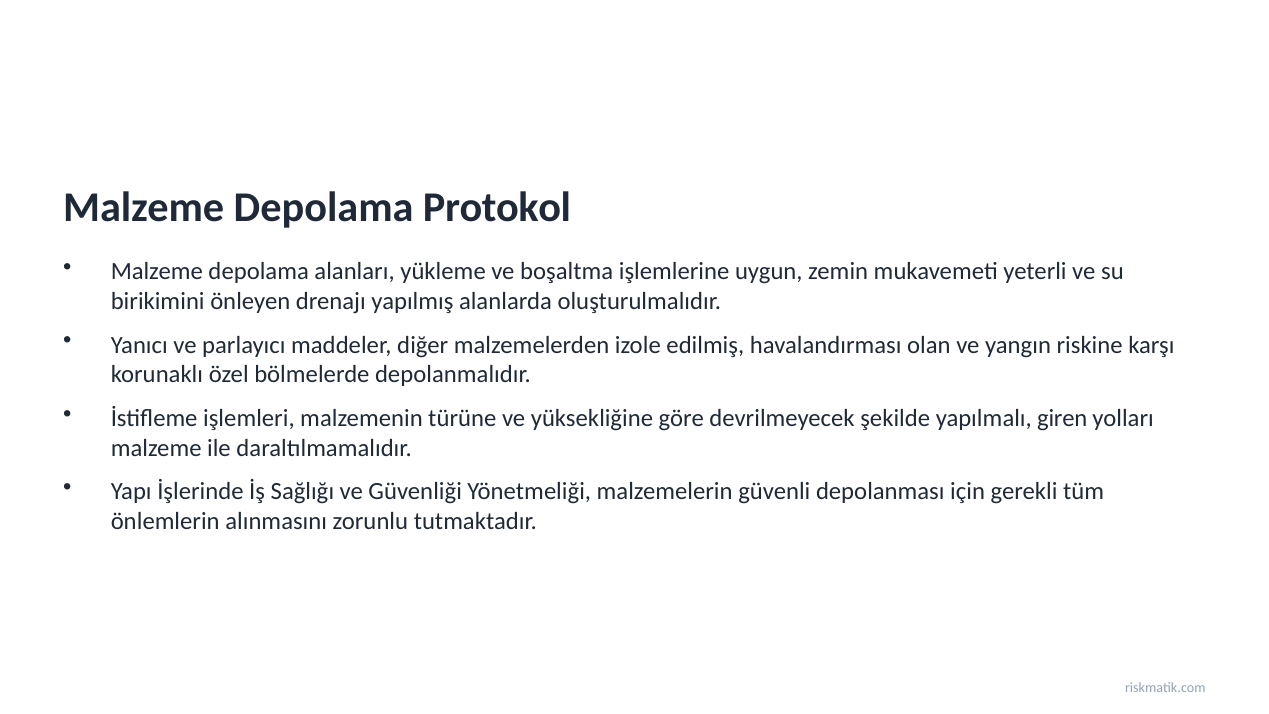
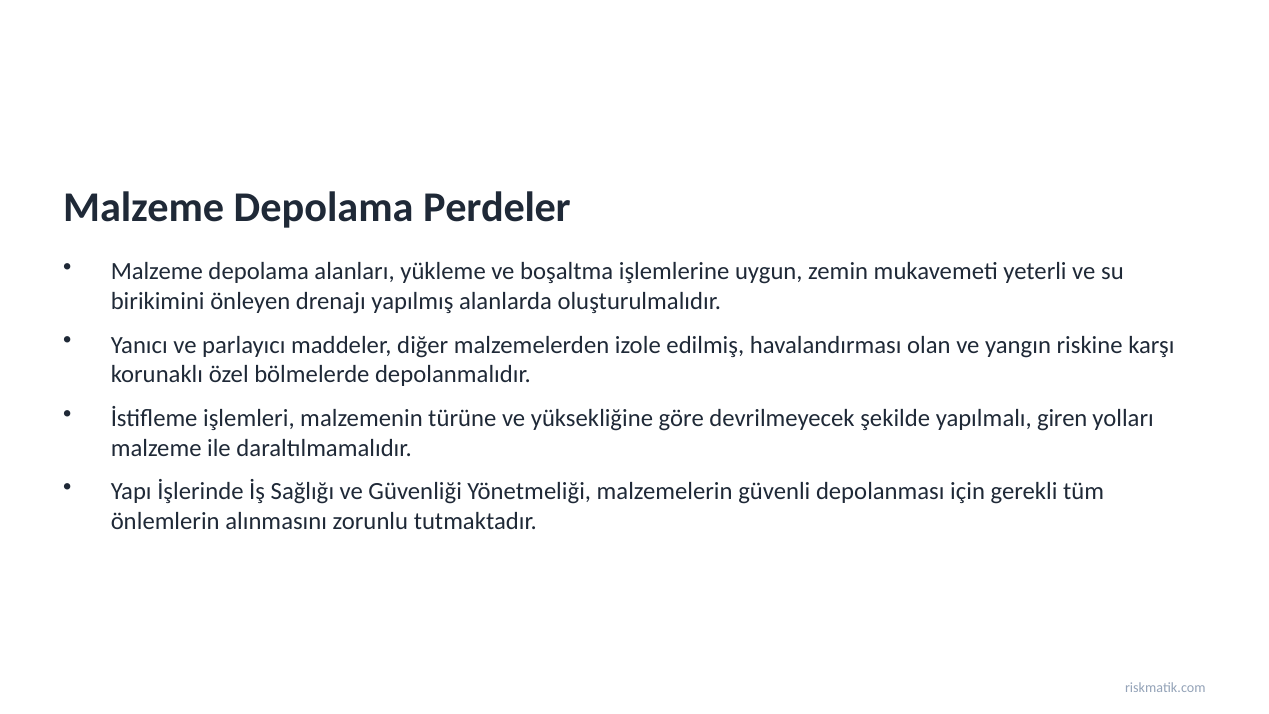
Protokol: Protokol -> Perdeler (497, 208)
